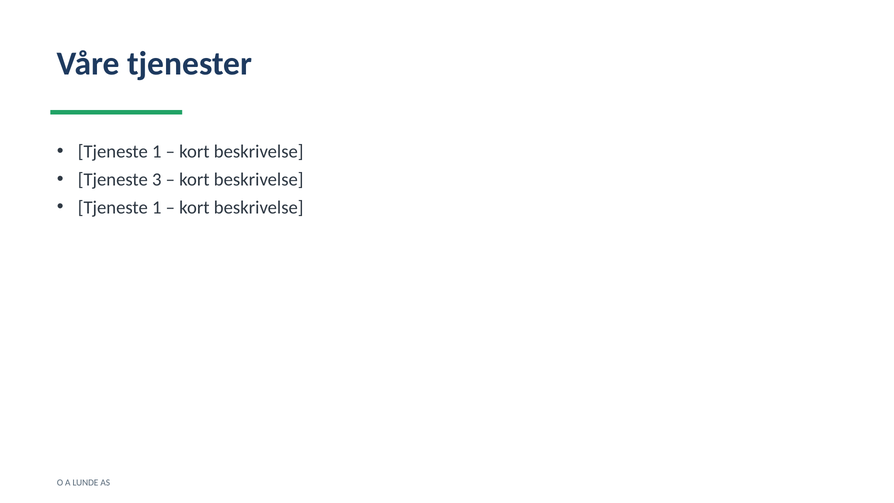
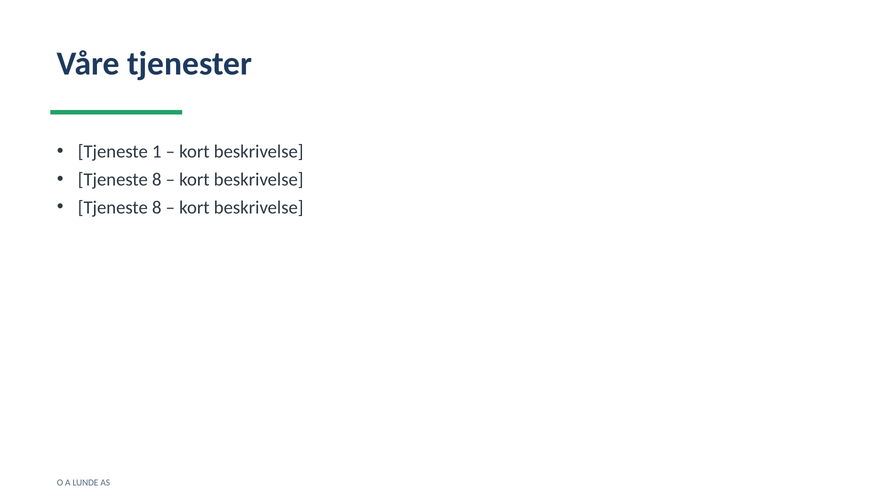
3: 3 -> 8 (157, 179)
1: 1 -> 8 (157, 207)
